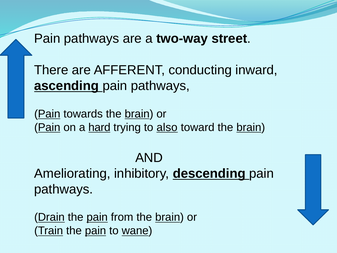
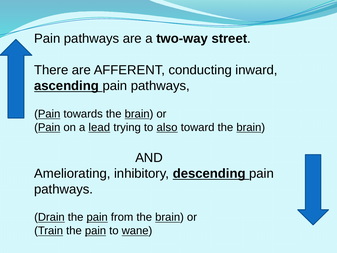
hard: hard -> lead (99, 127)
